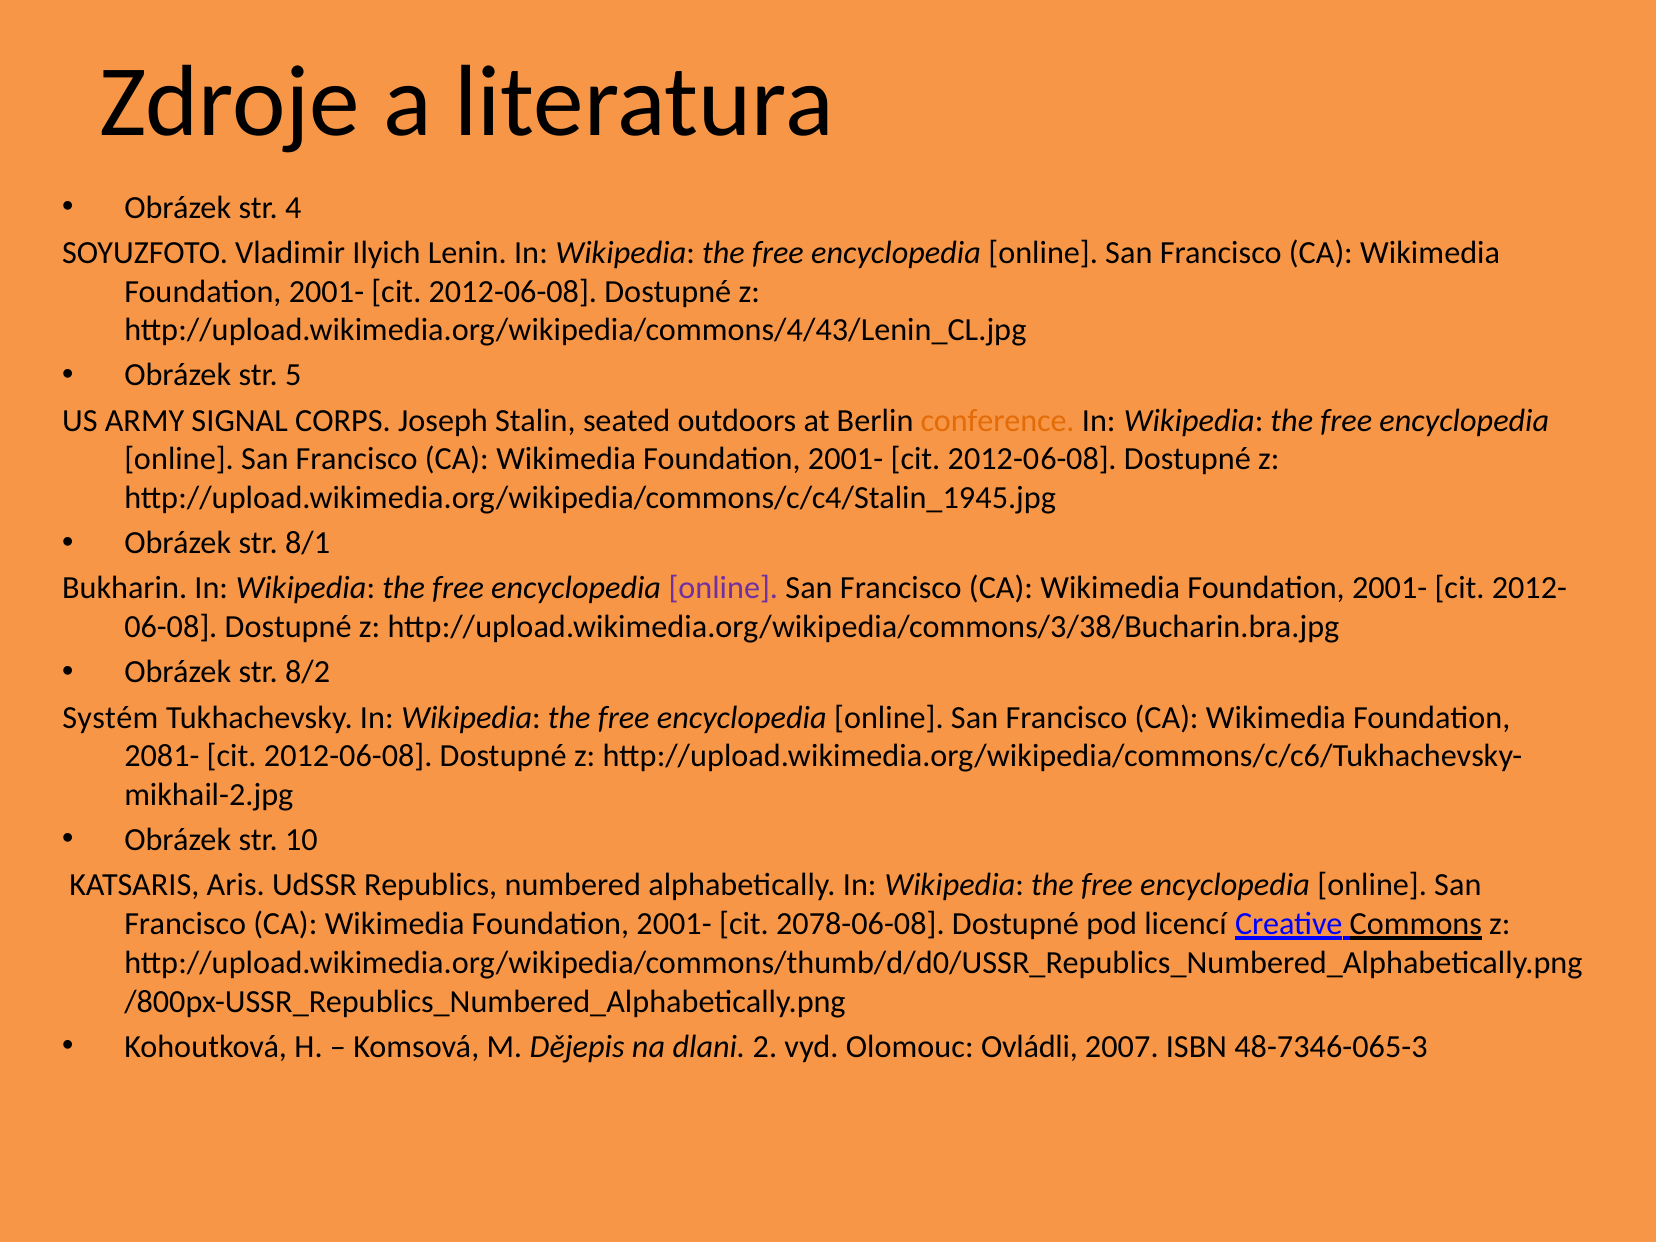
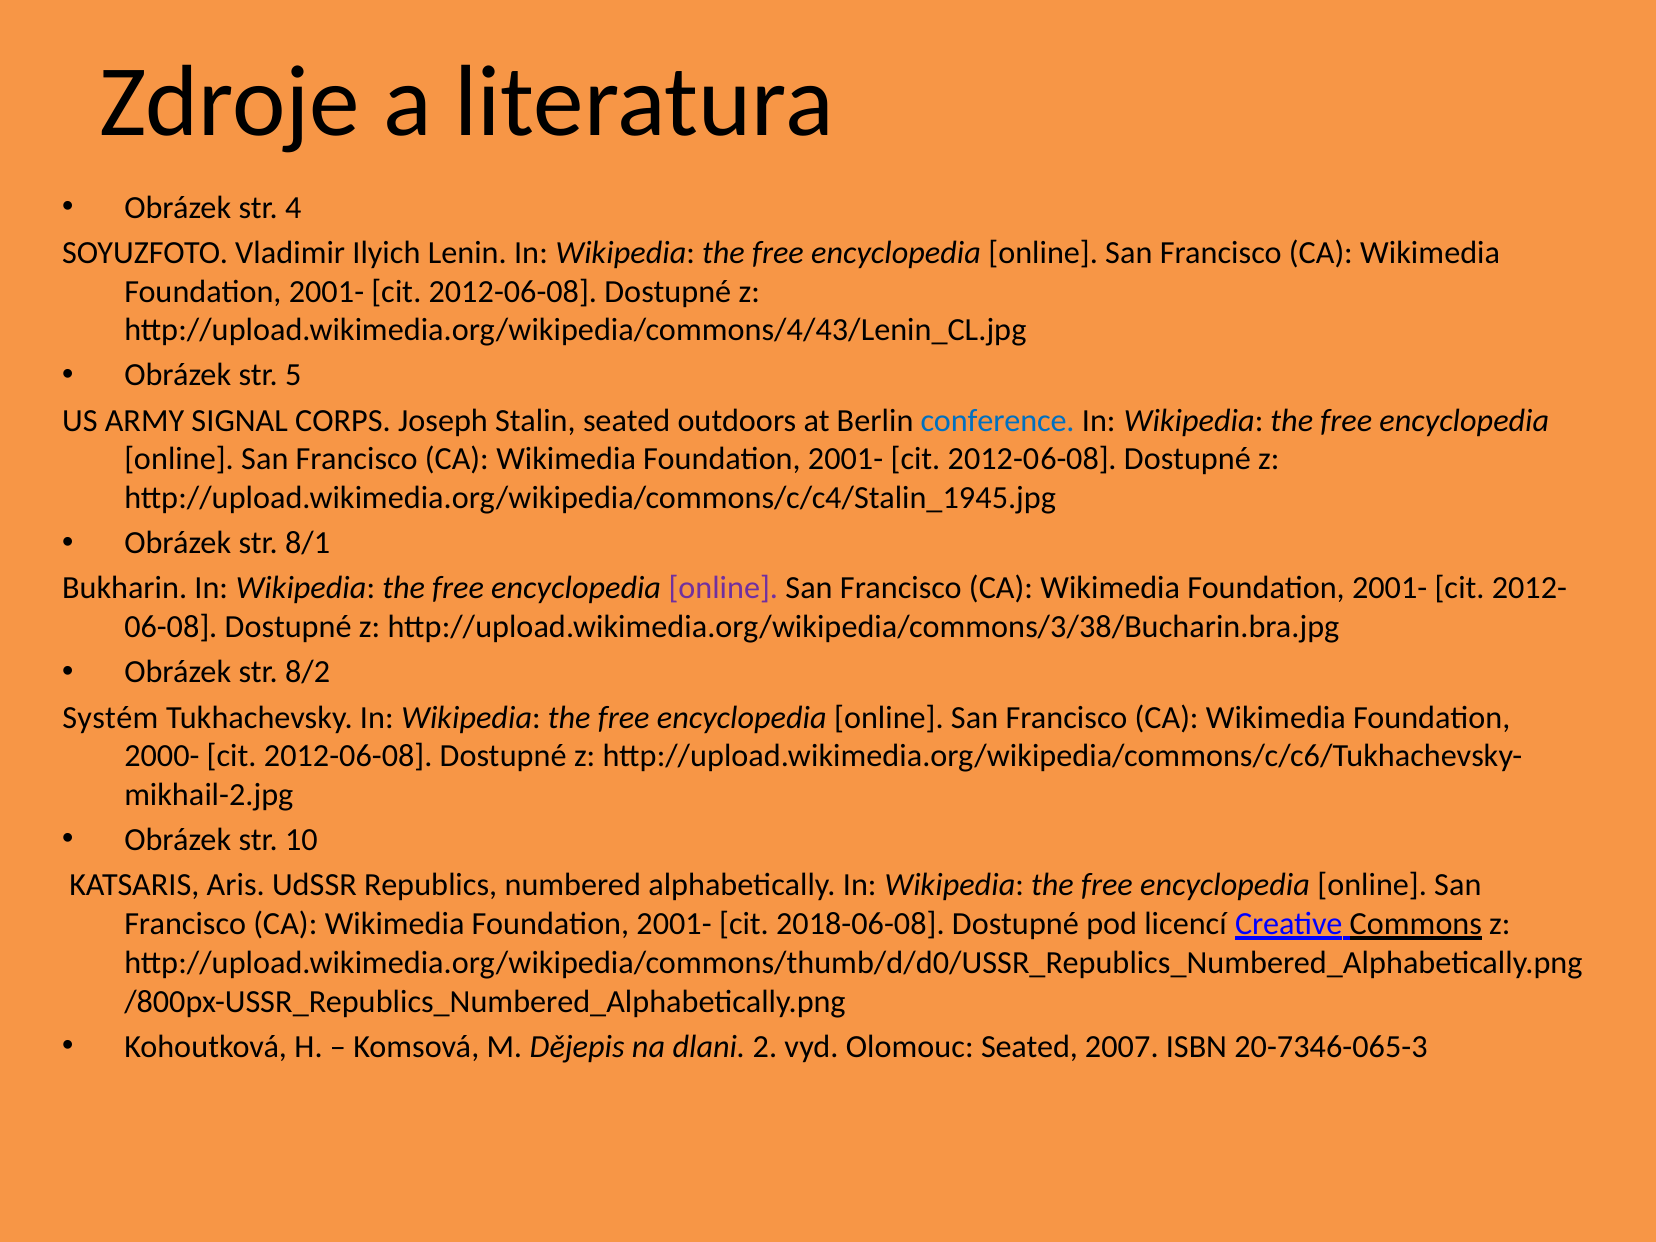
conference colour: orange -> blue (998, 421)
2081-: 2081- -> 2000- (162, 756)
2078-06-08: 2078-06-08 -> 2018-06-08 (860, 924)
Olomouc Ovládli: Ovládli -> Seated (1029, 1047)
48-7346-065-3: 48-7346-065-3 -> 20-7346-065-3 (1331, 1047)
